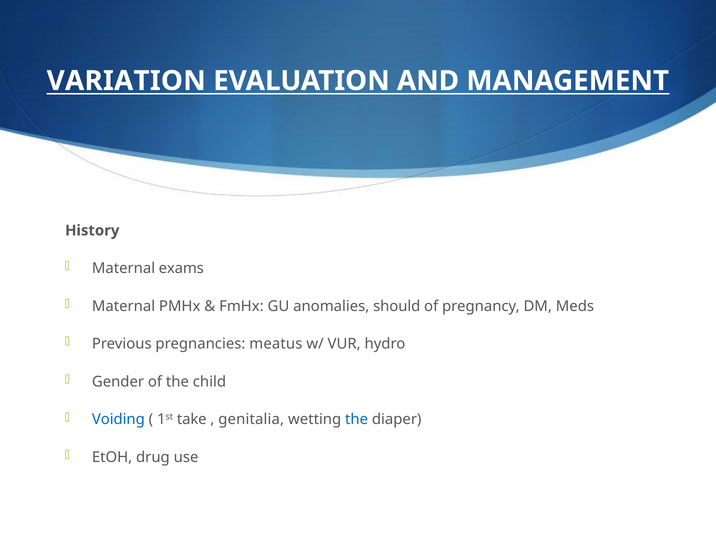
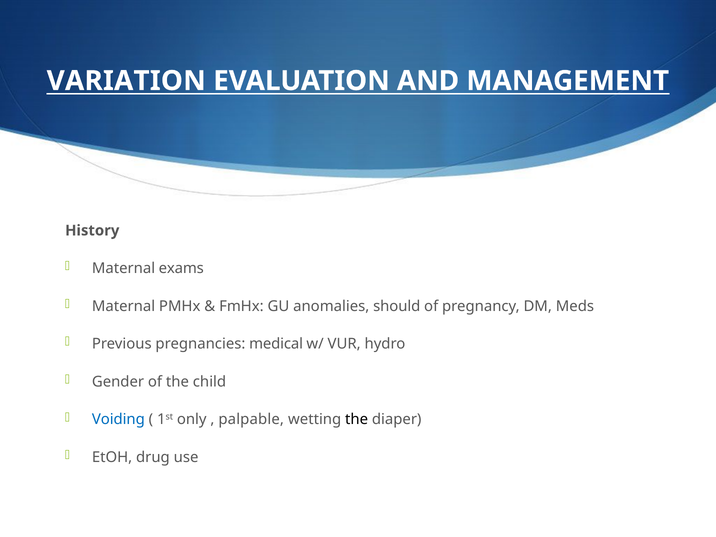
meatus: meatus -> medical (276, 344)
take: take -> only (192, 419)
genitalia: genitalia -> palpable (251, 419)
the colour: blue -> black (357, 419)
